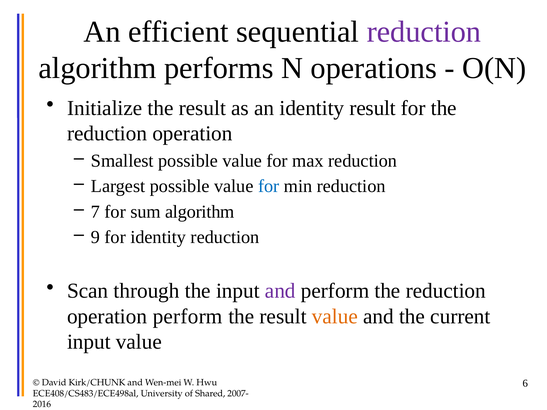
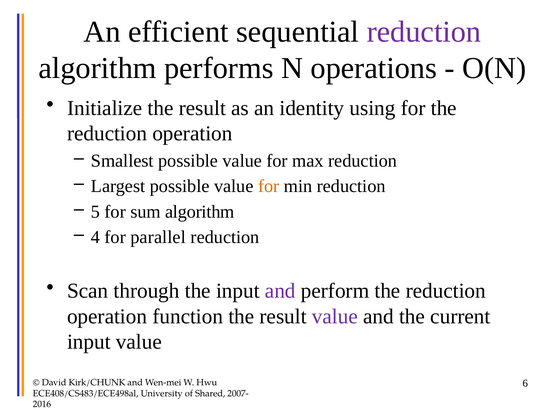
identity result: result -> using (373, 108)
for colour: blue -> orange (269, 186)
7: 7 -> 5 (96, 212)
9: 9 -> 4 (96, 237)
for identity: identity -> parallel (158, 237)
operation perform: perform -> function (188, 317)
value colour: orange -> purple (335, 317)
